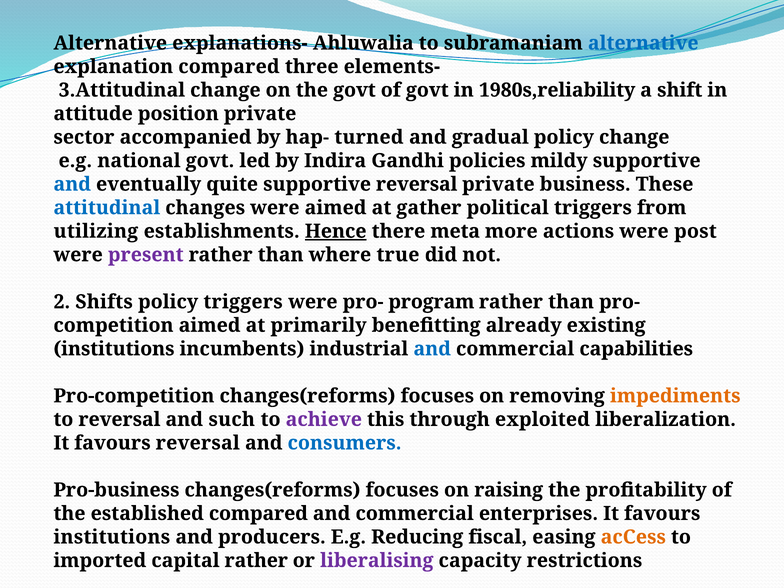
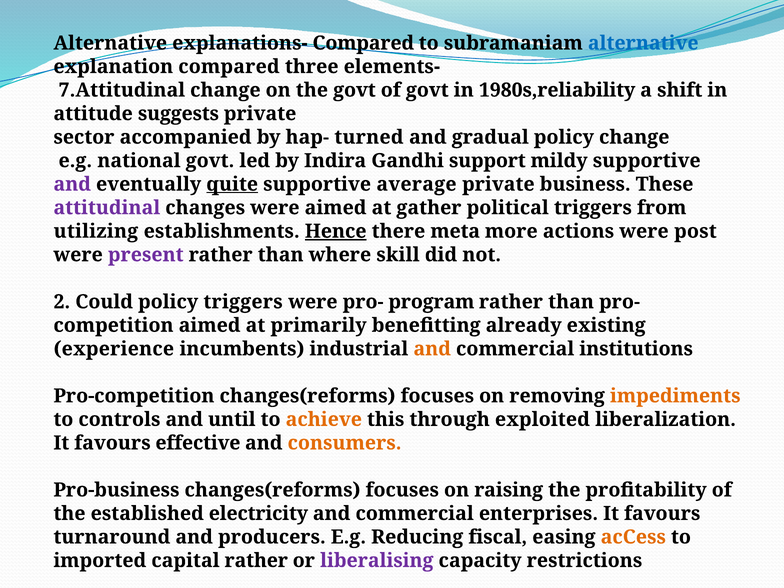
explanations- Ahluwalia: Ahluwalia -> Compared (363, 43)
3.Attitudinal: 3.Attitudinal -> 7.Attitudinal (122, 90)
position: position -> suggests (178, 114)
policies: policies -> support (487, 161)
and colour: blue -> purple (72, 184)
quite underline: none -> present (232, 184)
supportive reversal: reversal -> average (416, 184)
attitudinal colour: blue -> purple (107, 208)
true: true -> skill (398, 255)
Shifts: Shifts -> Could (104, 302)
institutions: institutions -> experience (114, 349)
and colour: blue -> orange (432, 349)
capabilities: capabilities -> institutions (636, 349)
to reversal: reversal -> controls (119, 419)
such: such -> until (232, 419)
achieve colour: purple -> orange (324, 419)
favours reversal: reversal -> effective (198, 443)
consumers colour: blue -> orange (345, 443)
established compared: compared -> electricity (258, 514)
institutions: institutions -> turnaround (112, 537)
